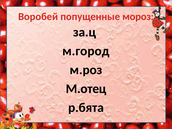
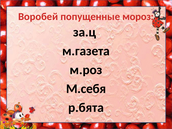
м.город: м.город -> м.газета (86, 51)
М.отец: М.отец -> М.себя (86, 89)
